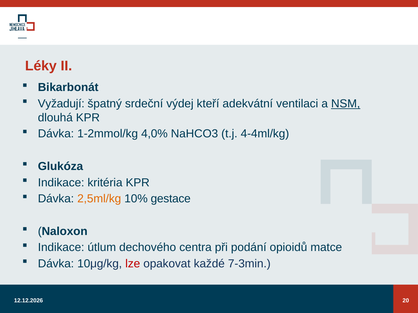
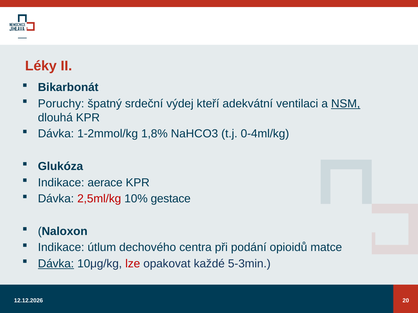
Vyžadují: Vyžadují -> Poruchy (61, 104)
4,0%: 4,0% -> 1,8% (154, 134)
4-4ml/kg: 4-4ml/kg -> 0-4ml/kg (265, 134)
kritéria: kritéria -> aerace (105, 183)
2,5ml/kg colour: orange -> red (99, 199)
Dávka underline: none -> present (56, 264)
7-3min: 7-3min -> 5-3min (249, 264)
